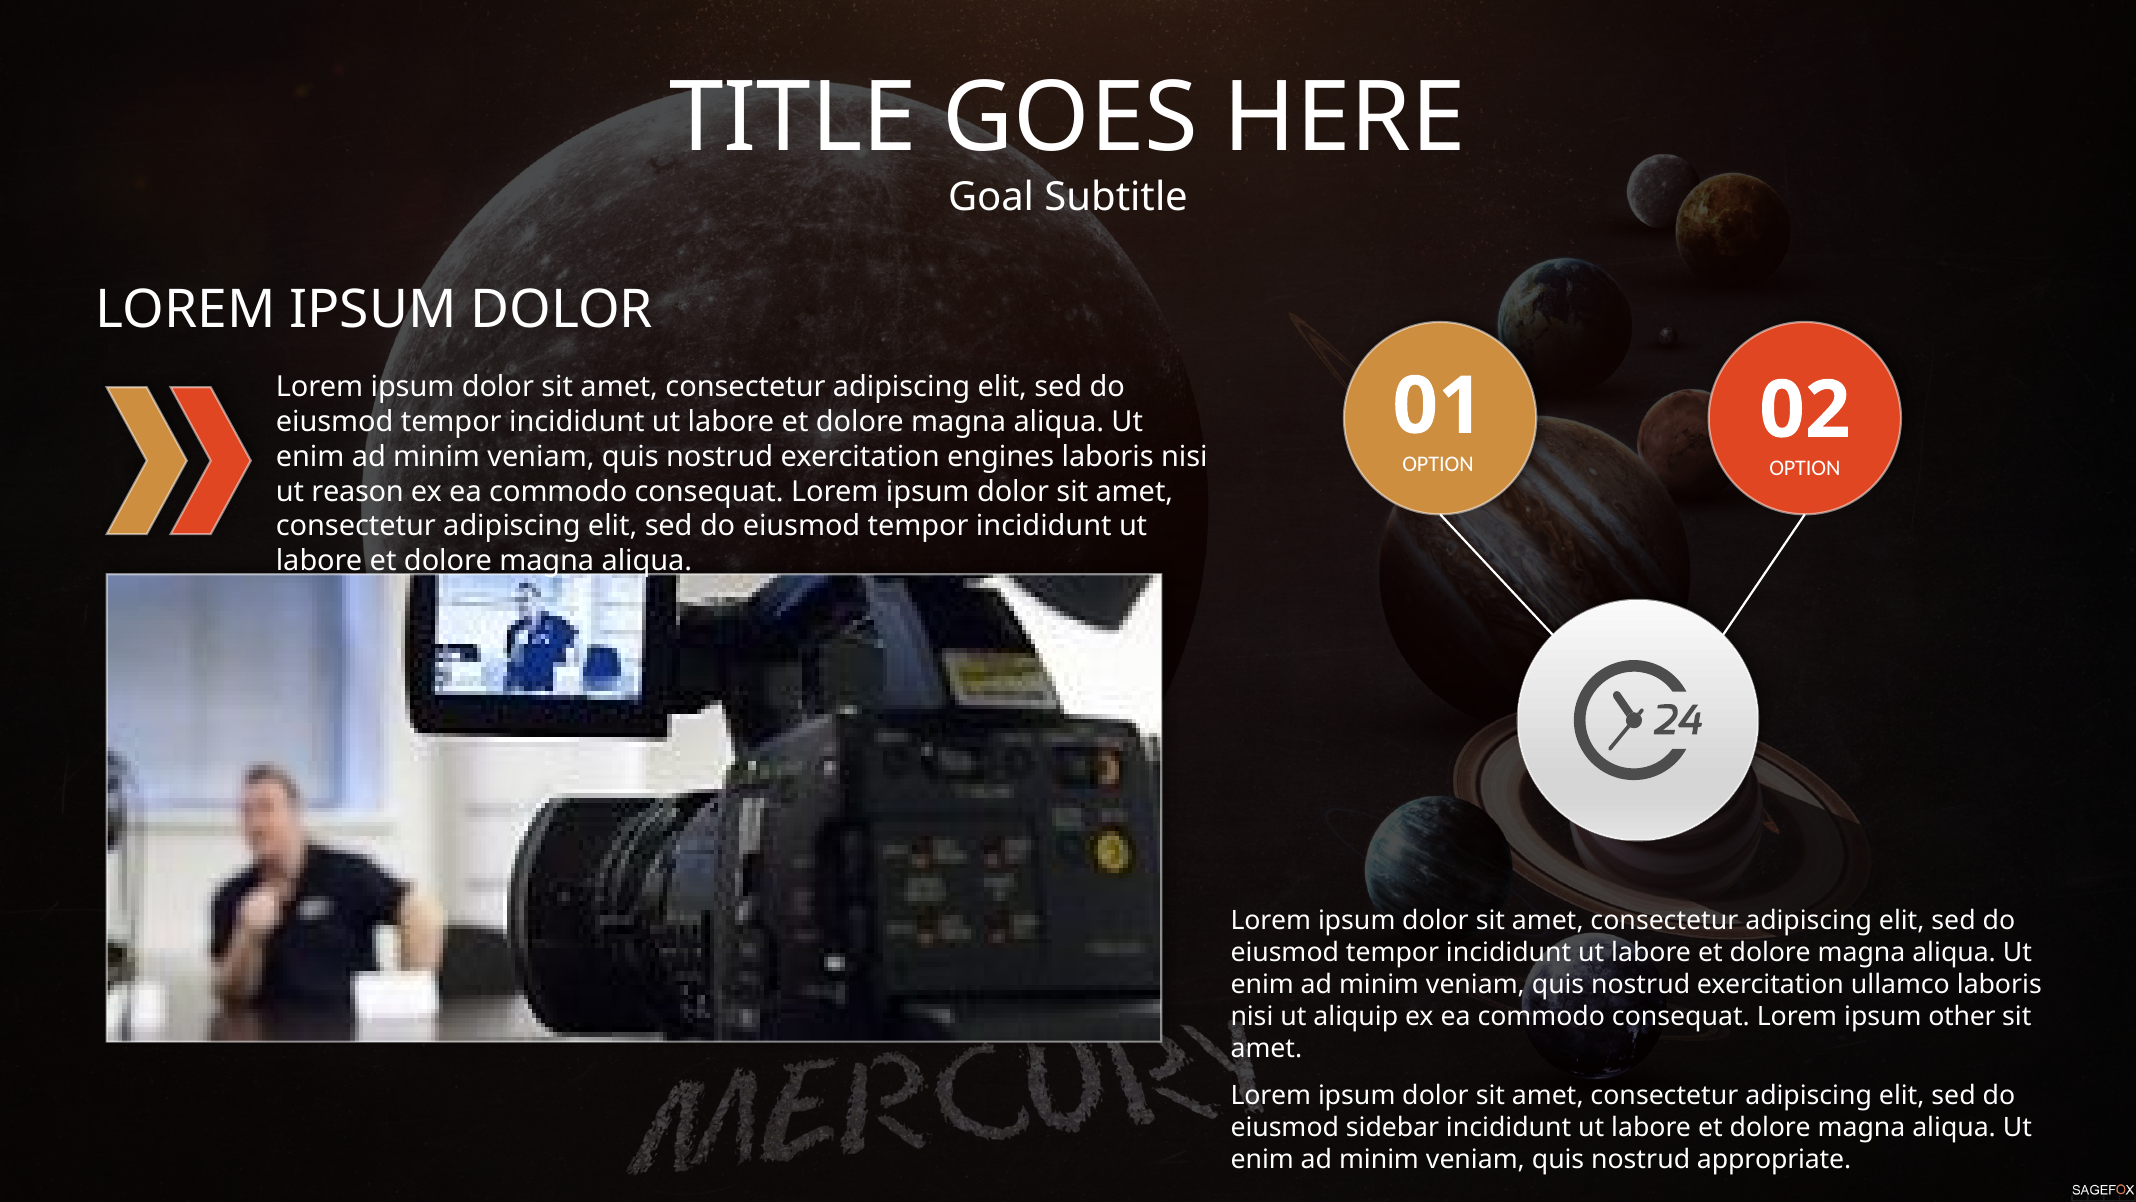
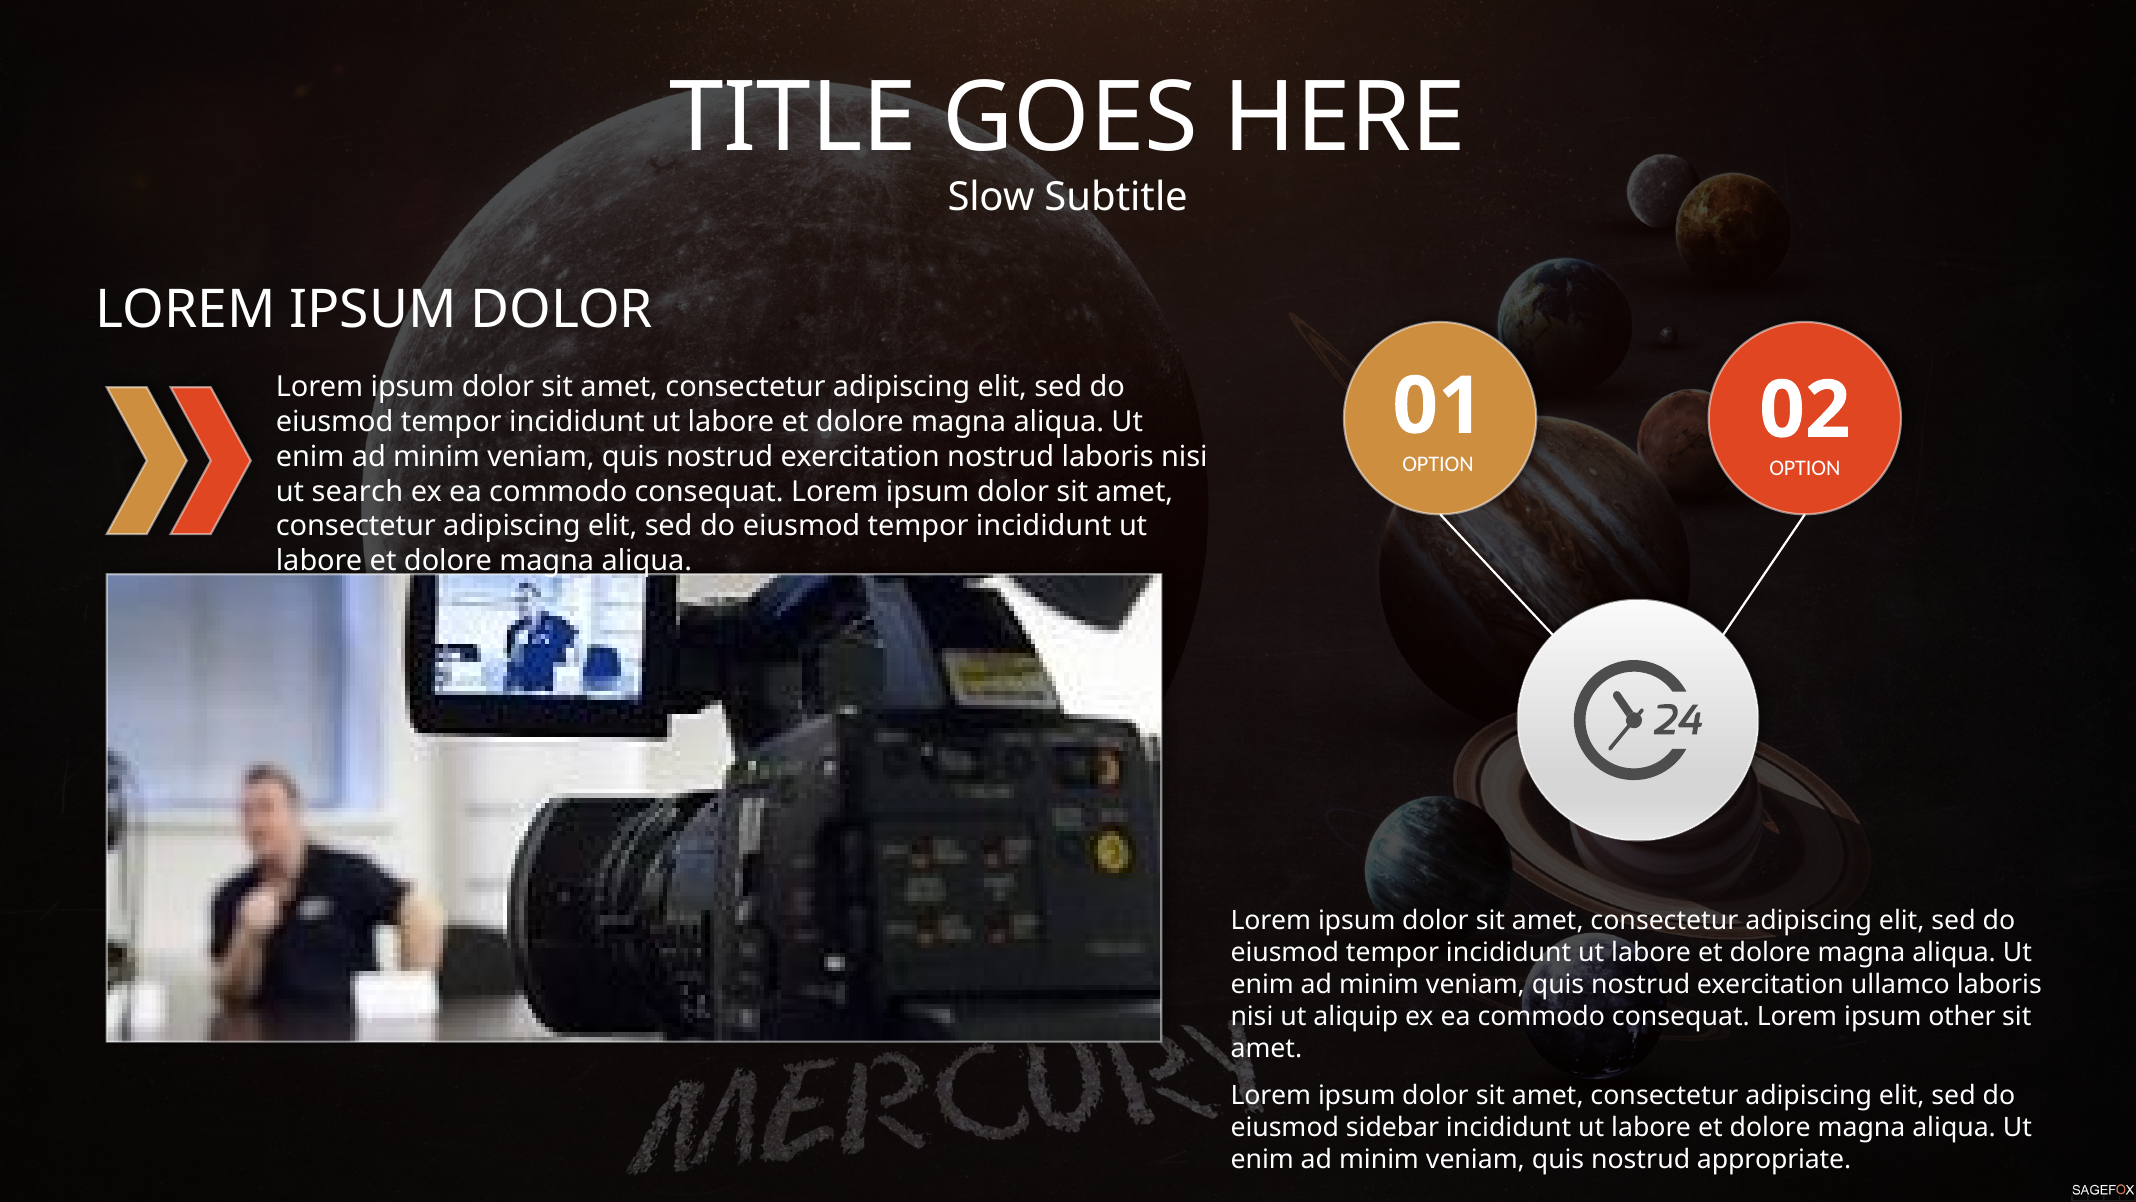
Goal: Goal -> Slow (991, 197)
exercitation engines: engines -> nostrud (1001, 457)
reason: reason -> search (357, 491)
